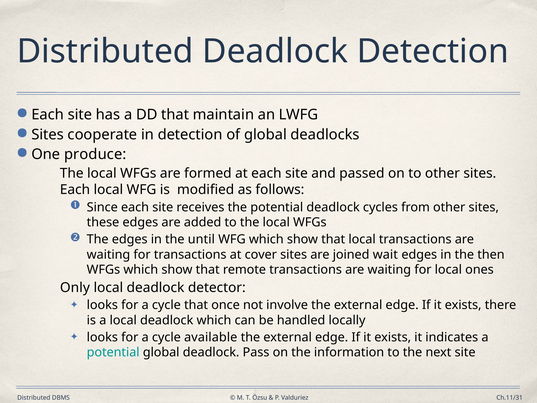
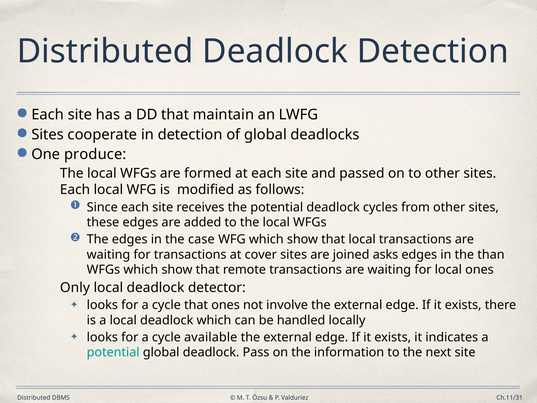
until: until -> case (201, 239)
wait: wait -> asks (385, 254)
then: then -> than (491, 254)
that once: once -> ones (226, 305)
